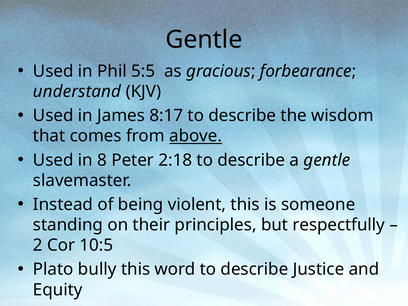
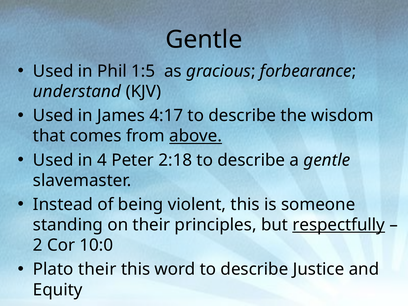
5:5: 5:5 -> 1:5 (143, 71)
8:17: 8:17 -> 4:17 (166, 116)
8: 8 -> 4 (102, 160)
respectfully underline: none -> present (339, 225)
10:5: 10:5 -> 10:0 (96, 245)
Plato bully: bully -> their (97, 269)
